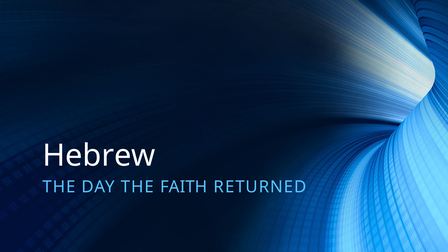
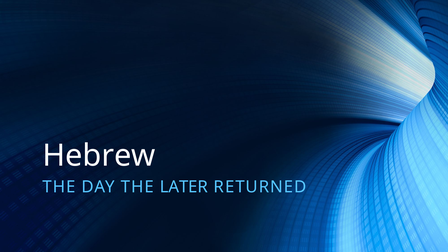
FAITH: FAITH -> LATER (184, 187)
